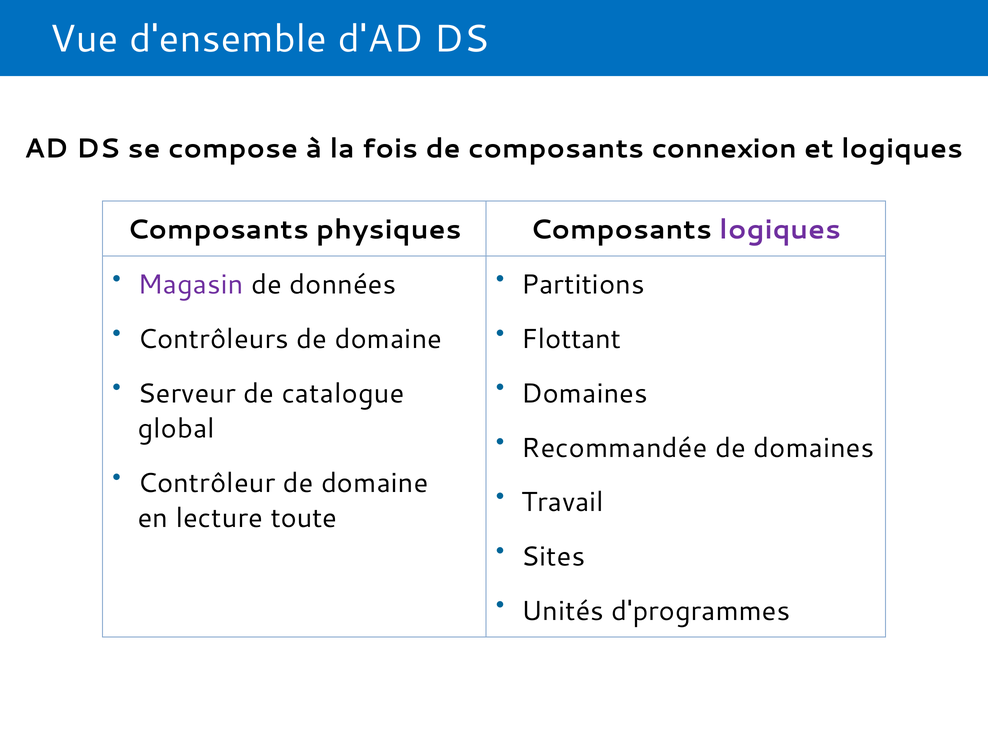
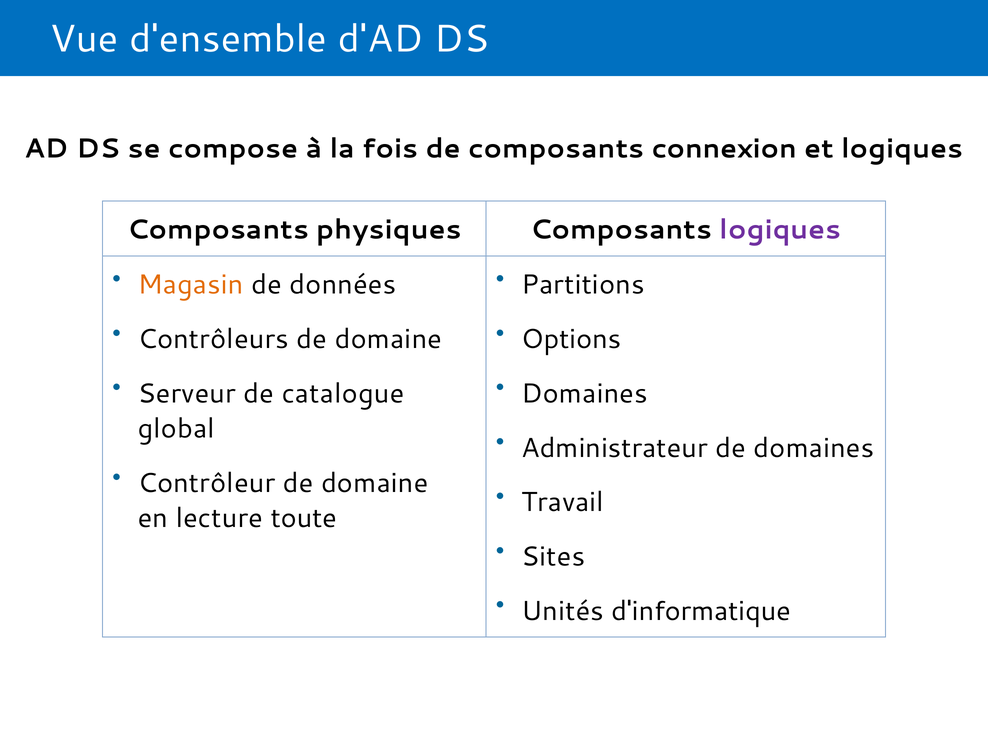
Magasin colour: purple -> orange (191, 285)
Flottant: Flottant -> Options (571, 339)
Recommandée: Recommandée -> Administrateur (614, 448)
d'programmes: d'programmes -> d'informatique (701, 611)
